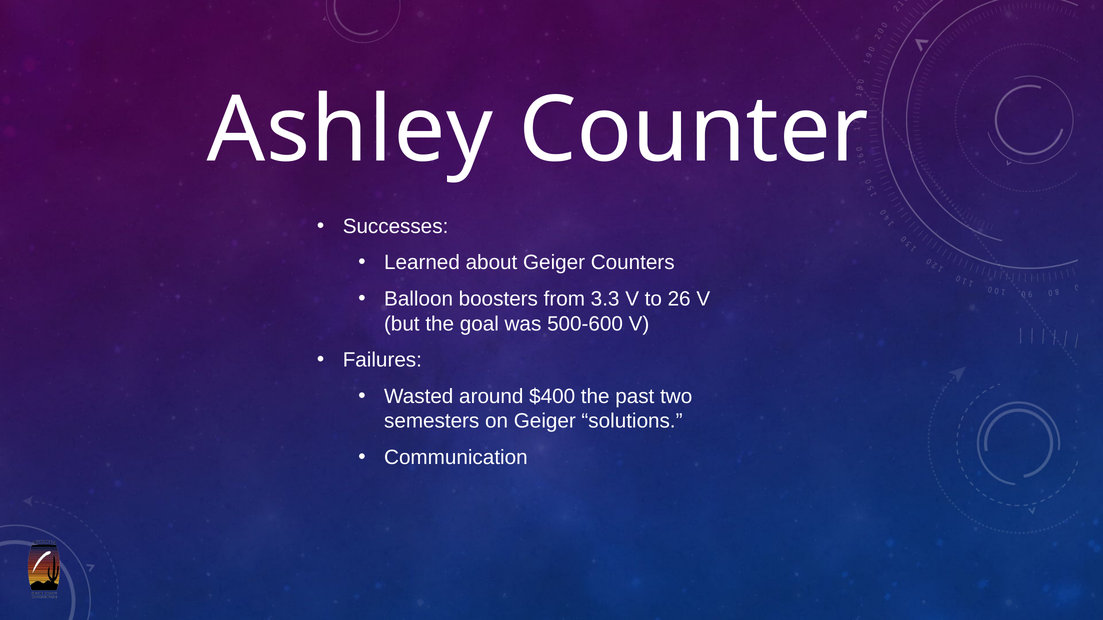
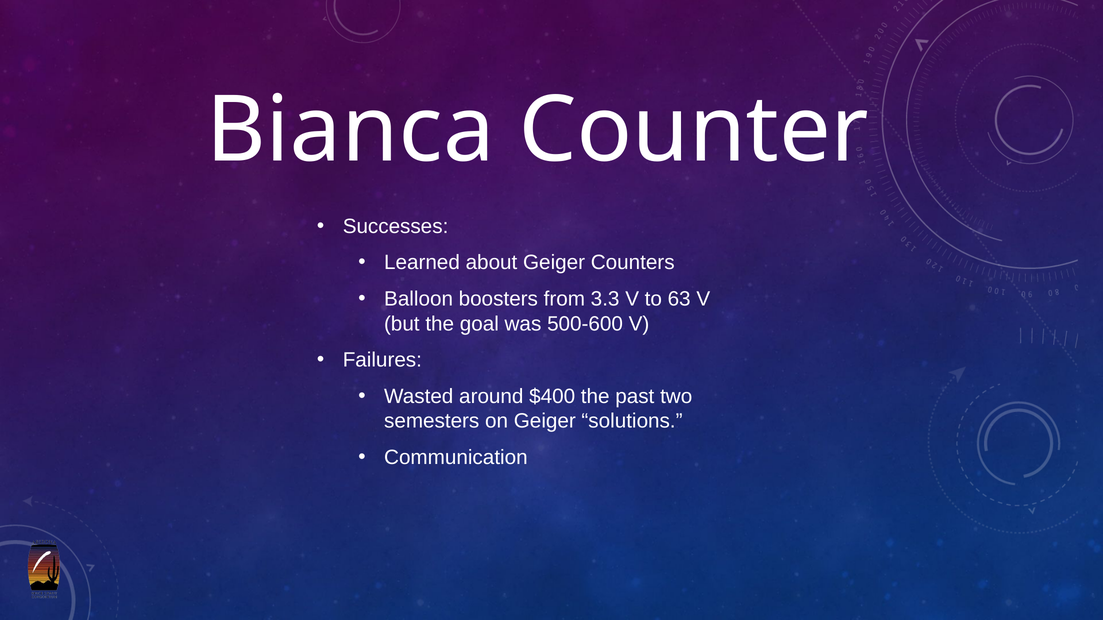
Ashley: Ashley -> Bianca (350, 131)
26: 26 -> 63 (679, 299)
